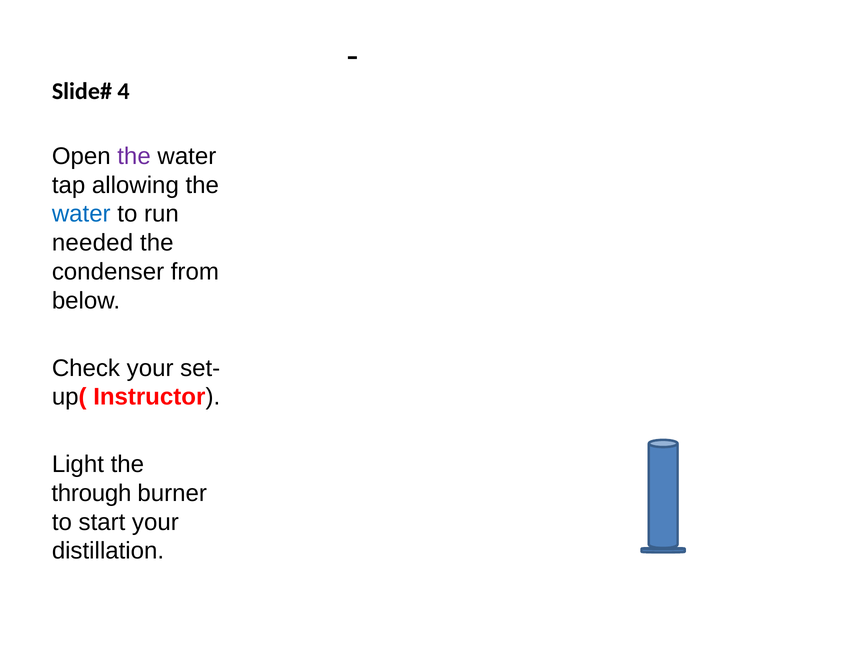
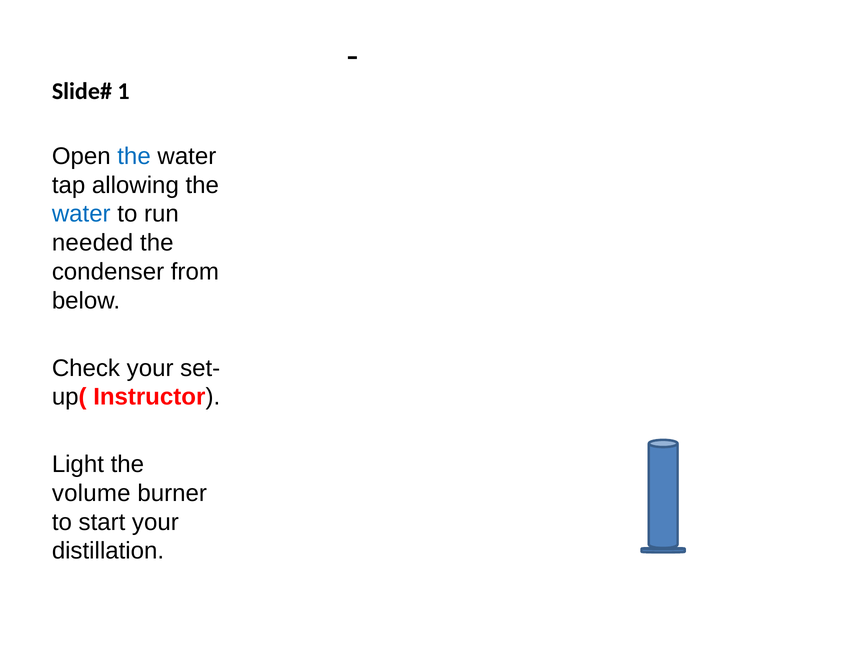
4: 4 -> 1 (124, 91)
the colour: purple -> blue (134, 156)
through: through -> volume (91, 493)
